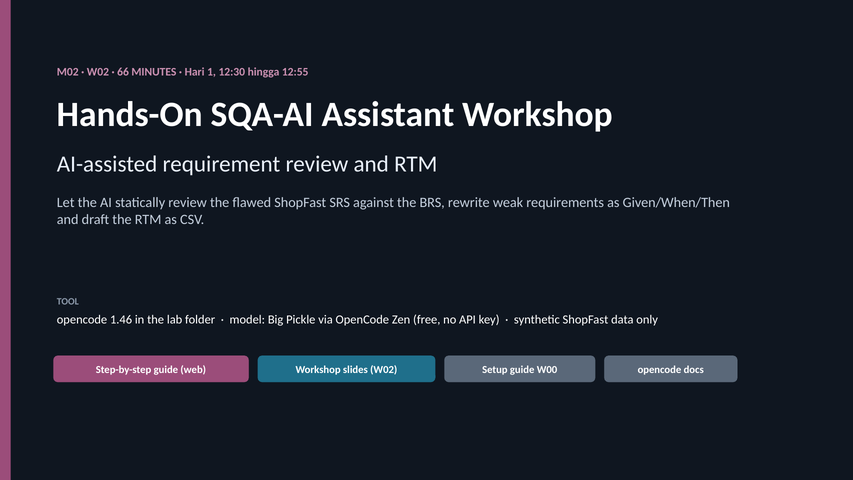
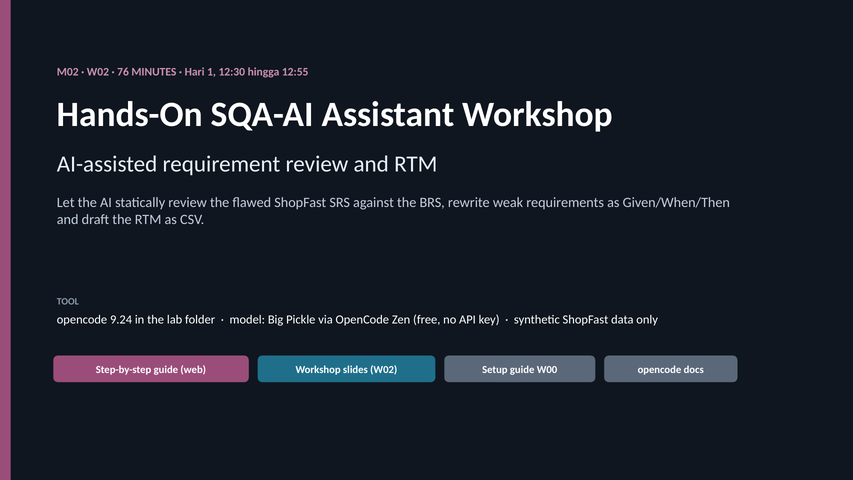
66: 66 -> 76 (123, 72)
1.46: 1.46 -> 9.24 (121, 319)
